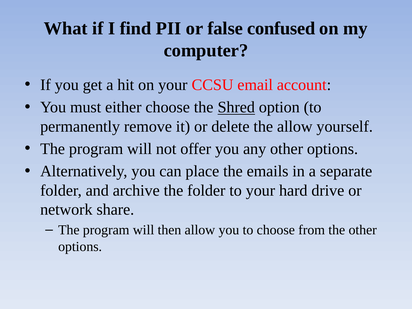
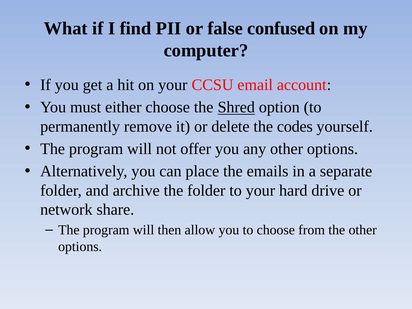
the allow: allow -> codes (295, 126)
